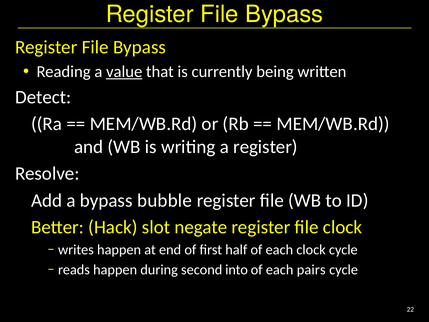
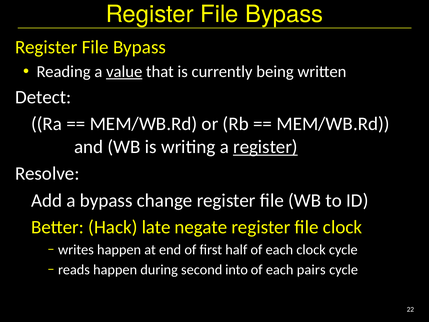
register underline: none -> present (265, 147)
bubble: bubble -> change (165, 200)
slot: slot -> late (156, 227)
